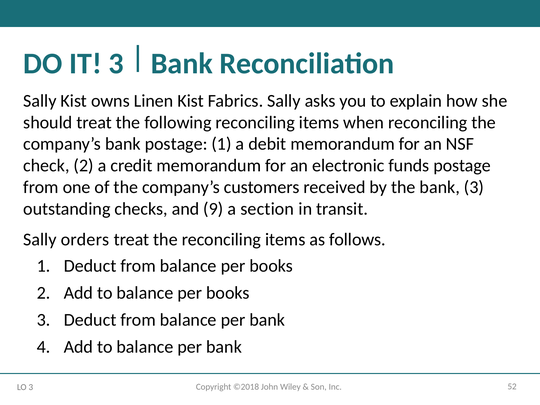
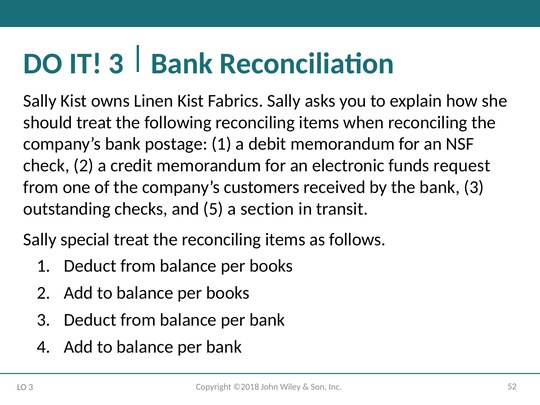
funds postage: postage -> request (462, 166)
9: 9 -> 5 (213, 209)
orders: orders -> special (85, 239)
